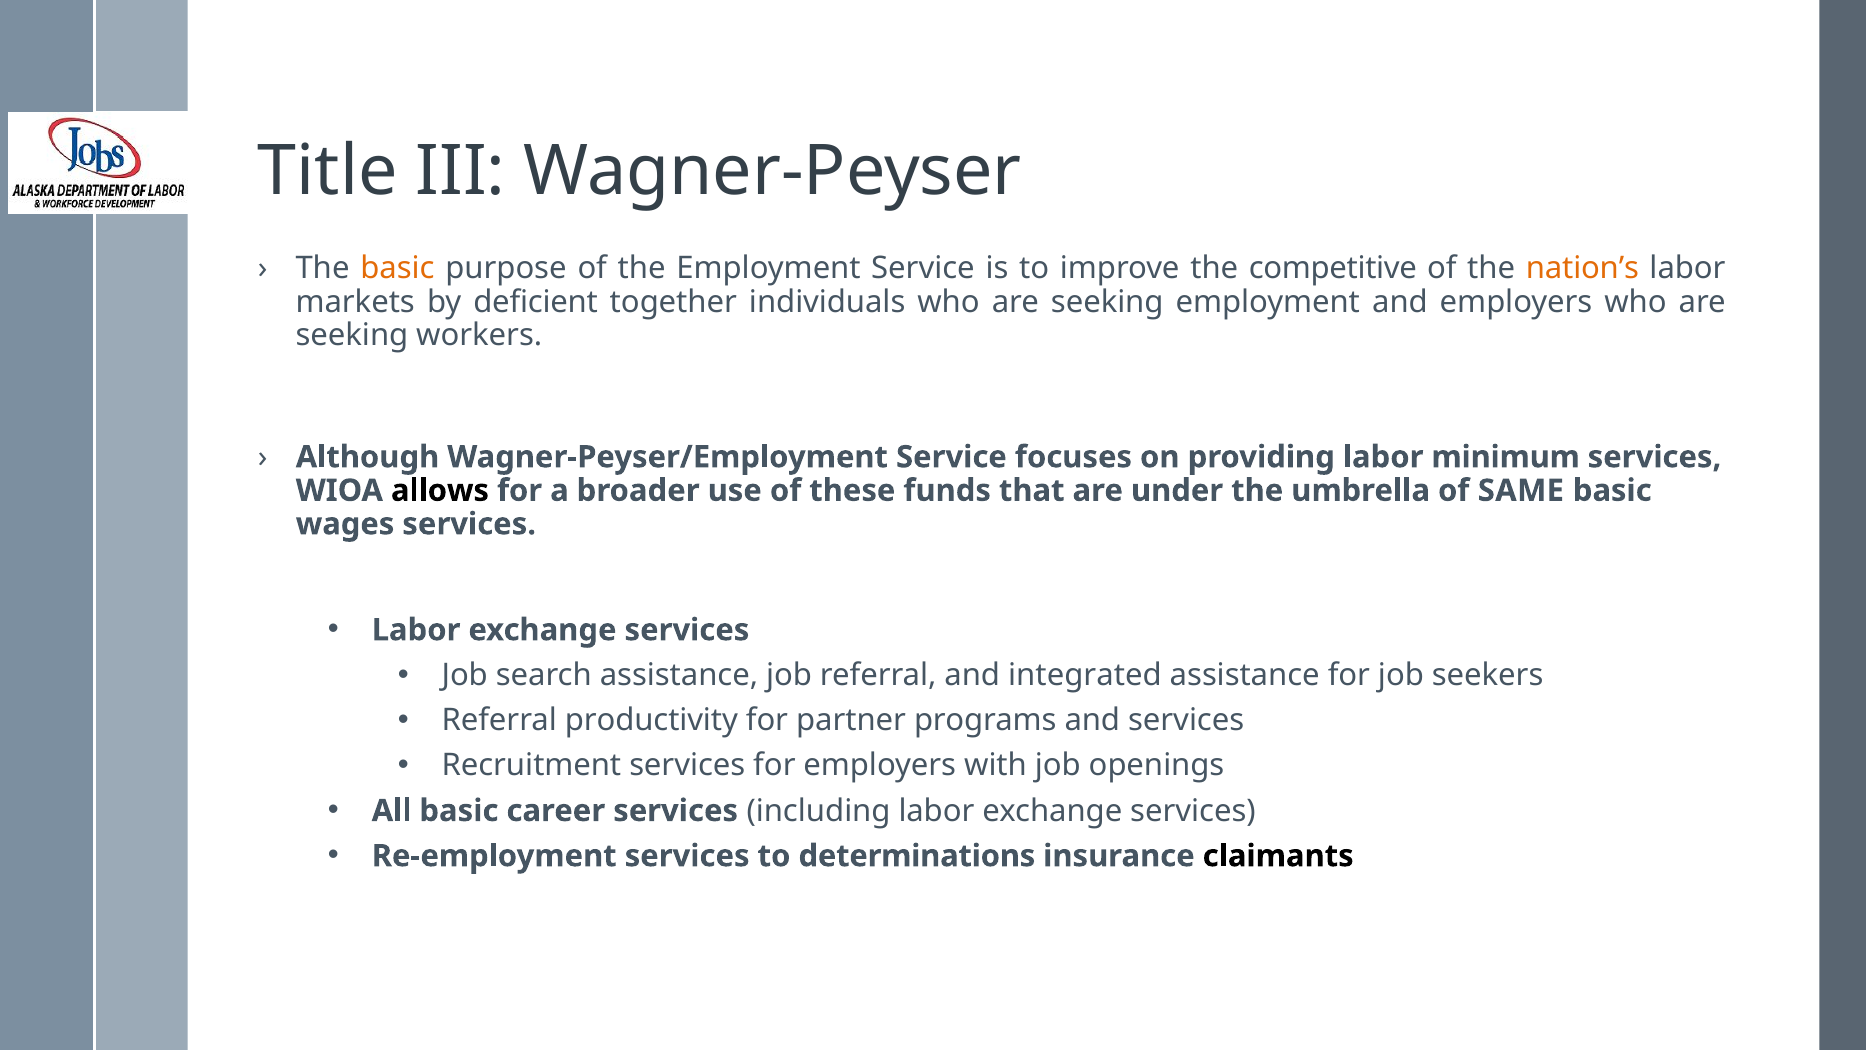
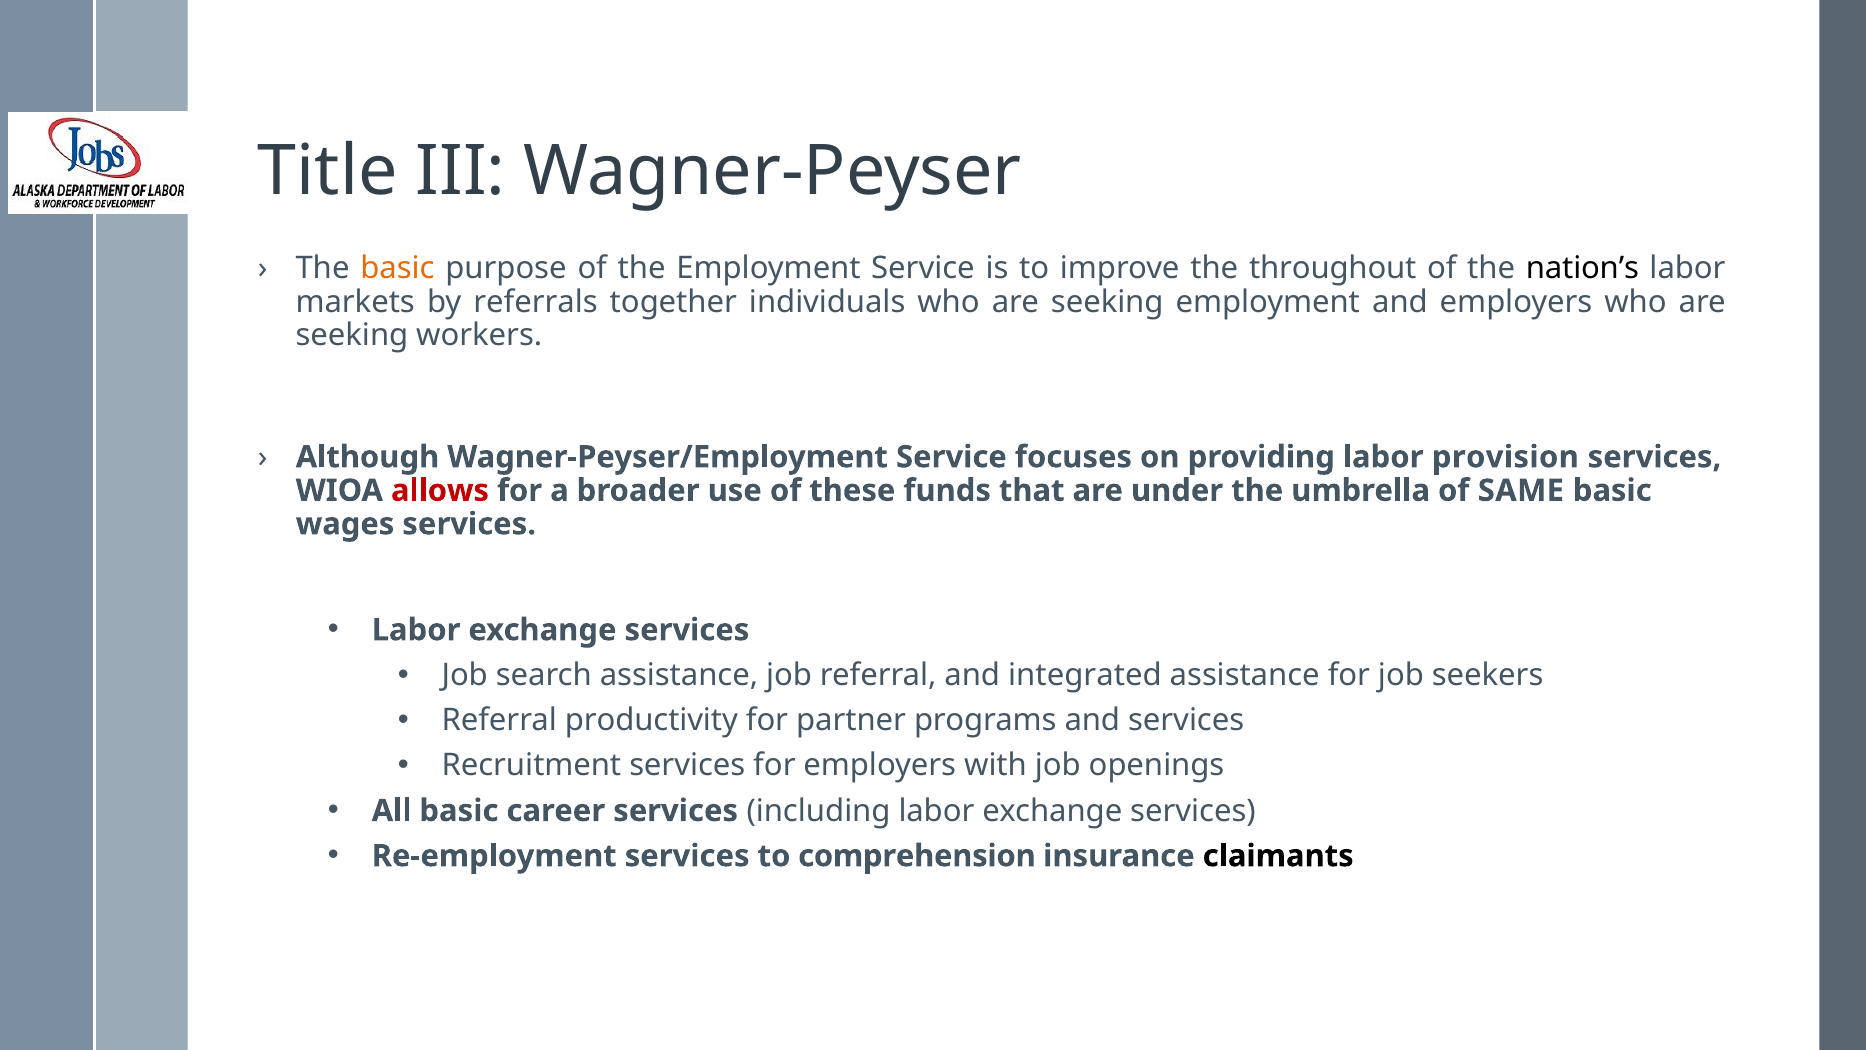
competitive: competitive -> throughout (1333, 269)
nation’s colour: orange -> black (1582, 269)
deficient: deficient -> referrals (536, 302)
minimum: minimum -> provision (1505, 457)
allows colour: black -> red (440, 491)
determinations: determinations -> comprehension (917, 856)
